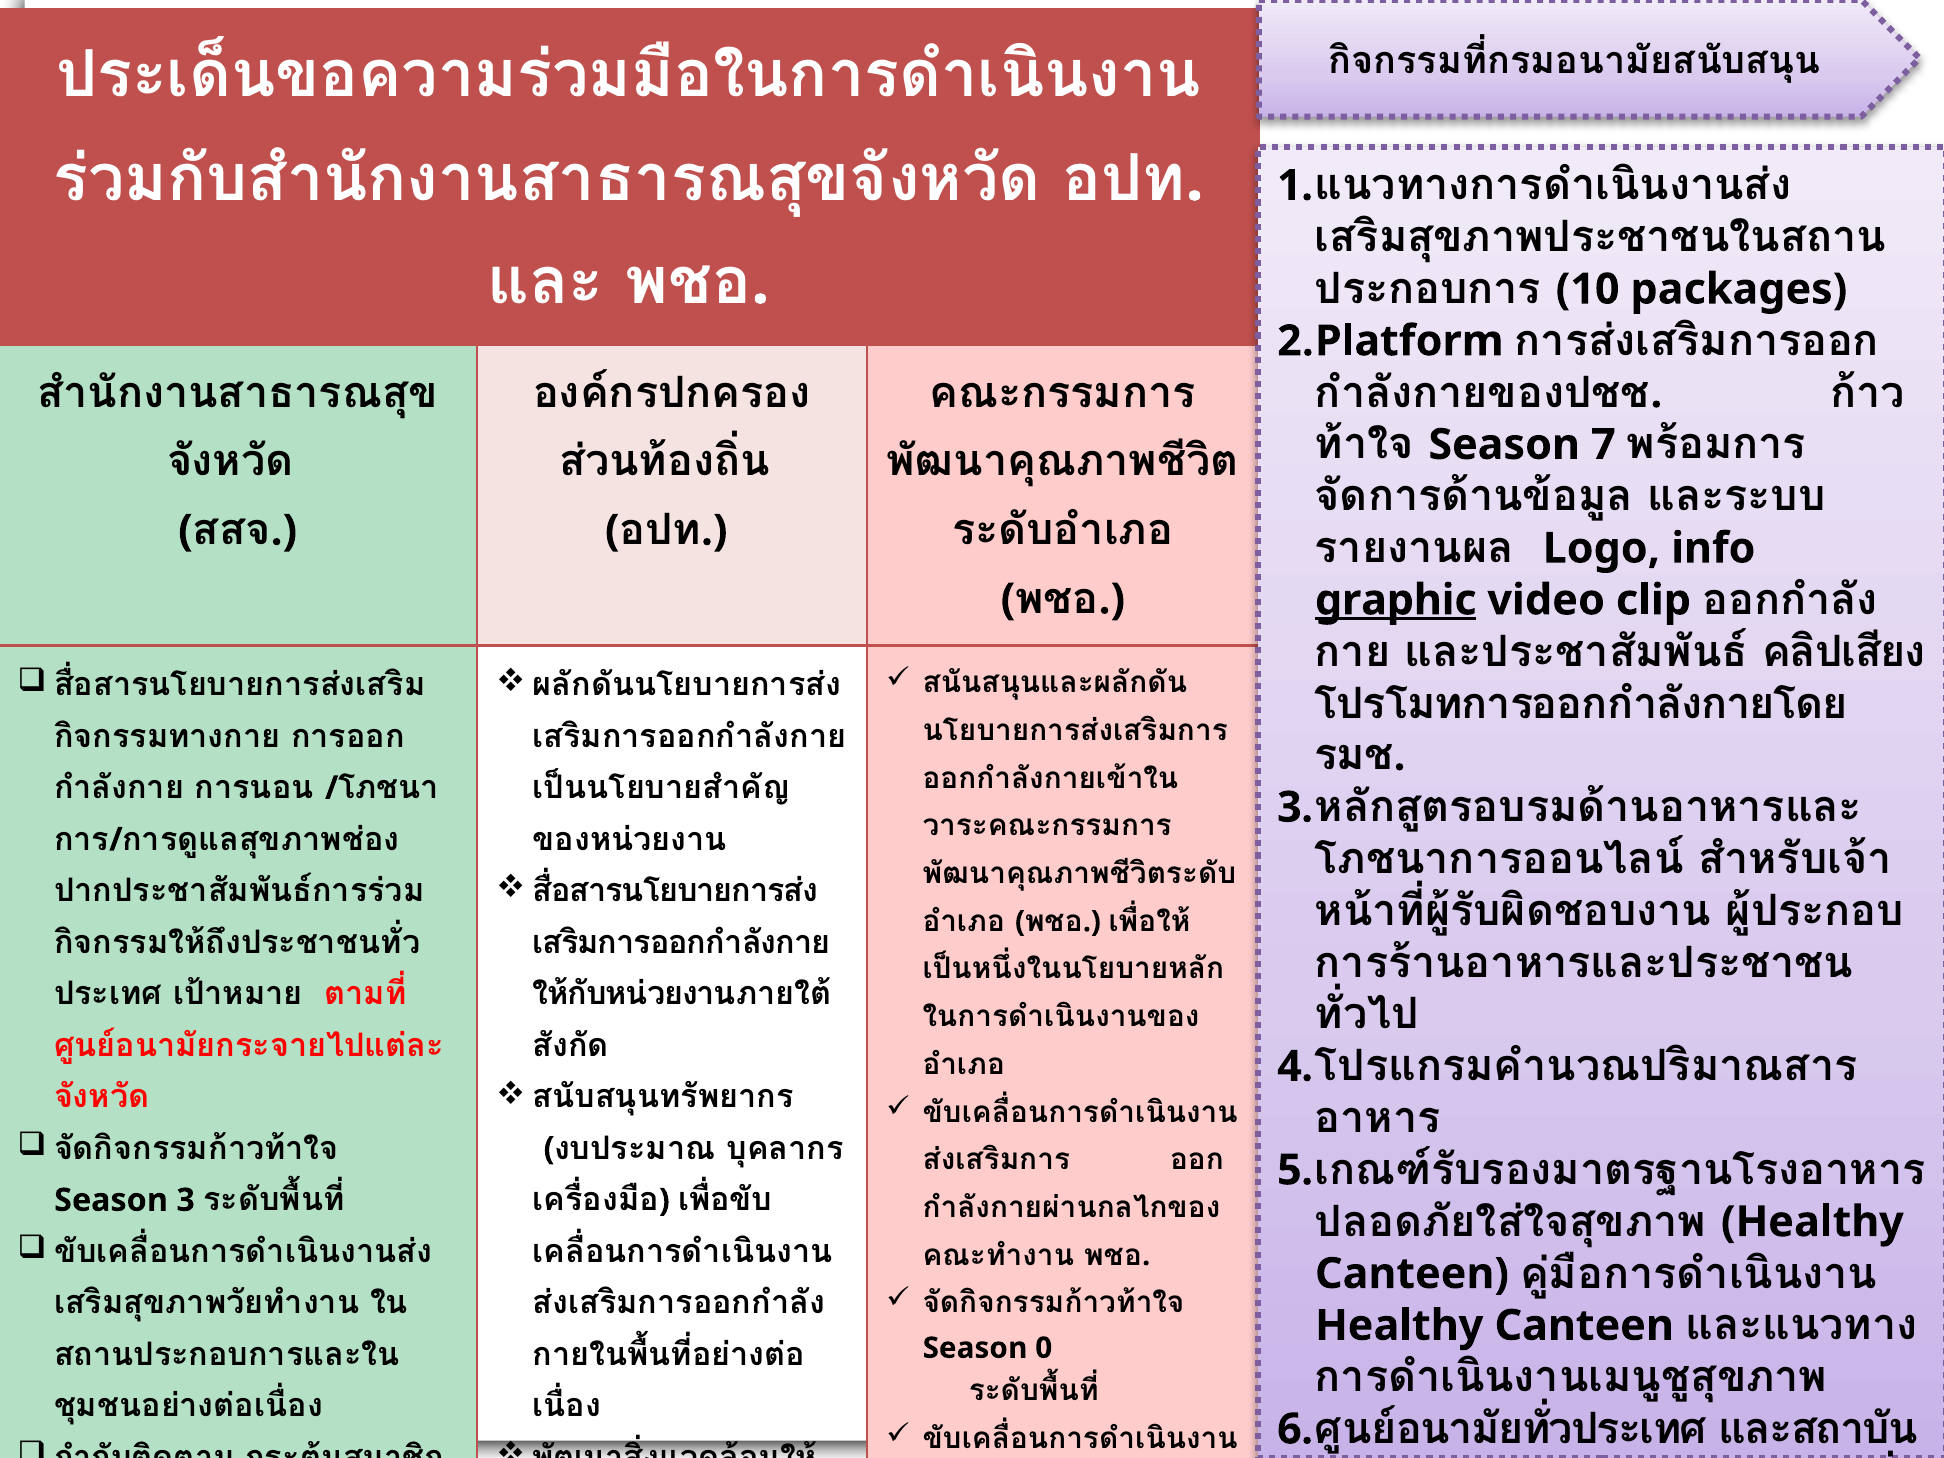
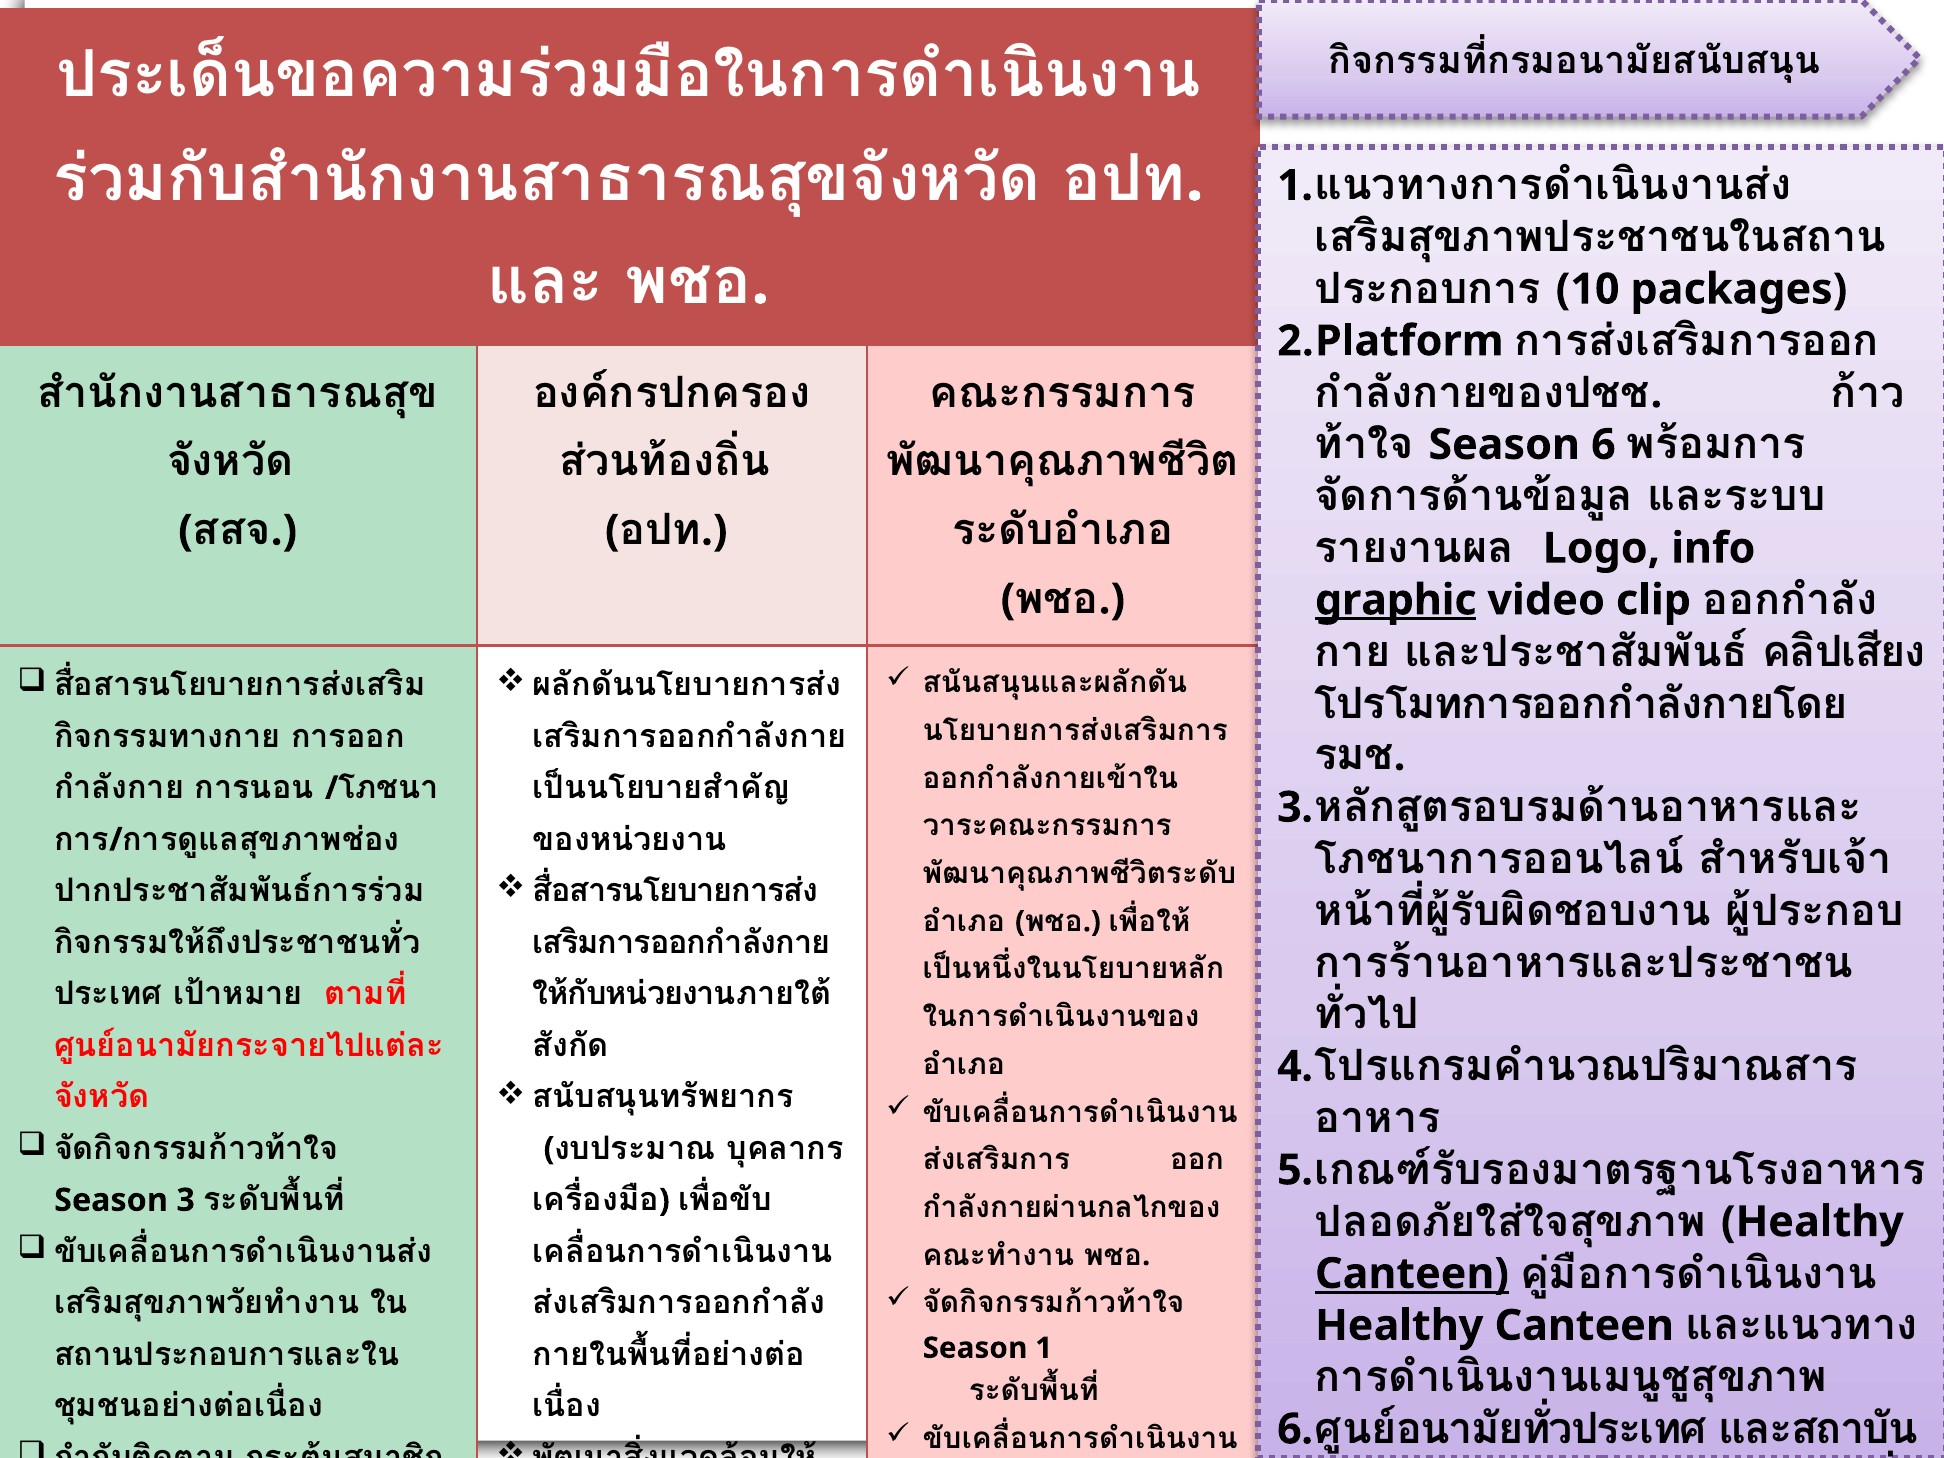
7: 7 -> 6 (1603, 445)
Canteen underline: none -> present (1412, 1274)
Season 0: 0 -> 1 (1044, 1348)
